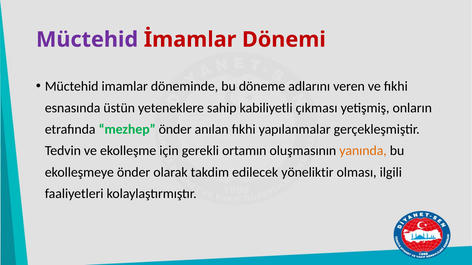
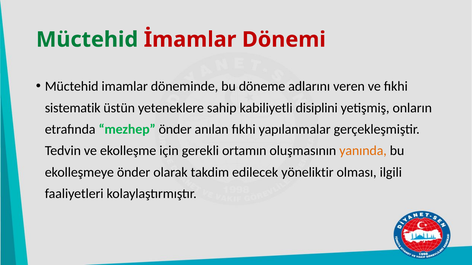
Müctehid colour: purple -> green (87, 40)
esnasında: esnasında -> sistematik (73, 108)
çıkması: çıkması -> disiplini (317, 108)
